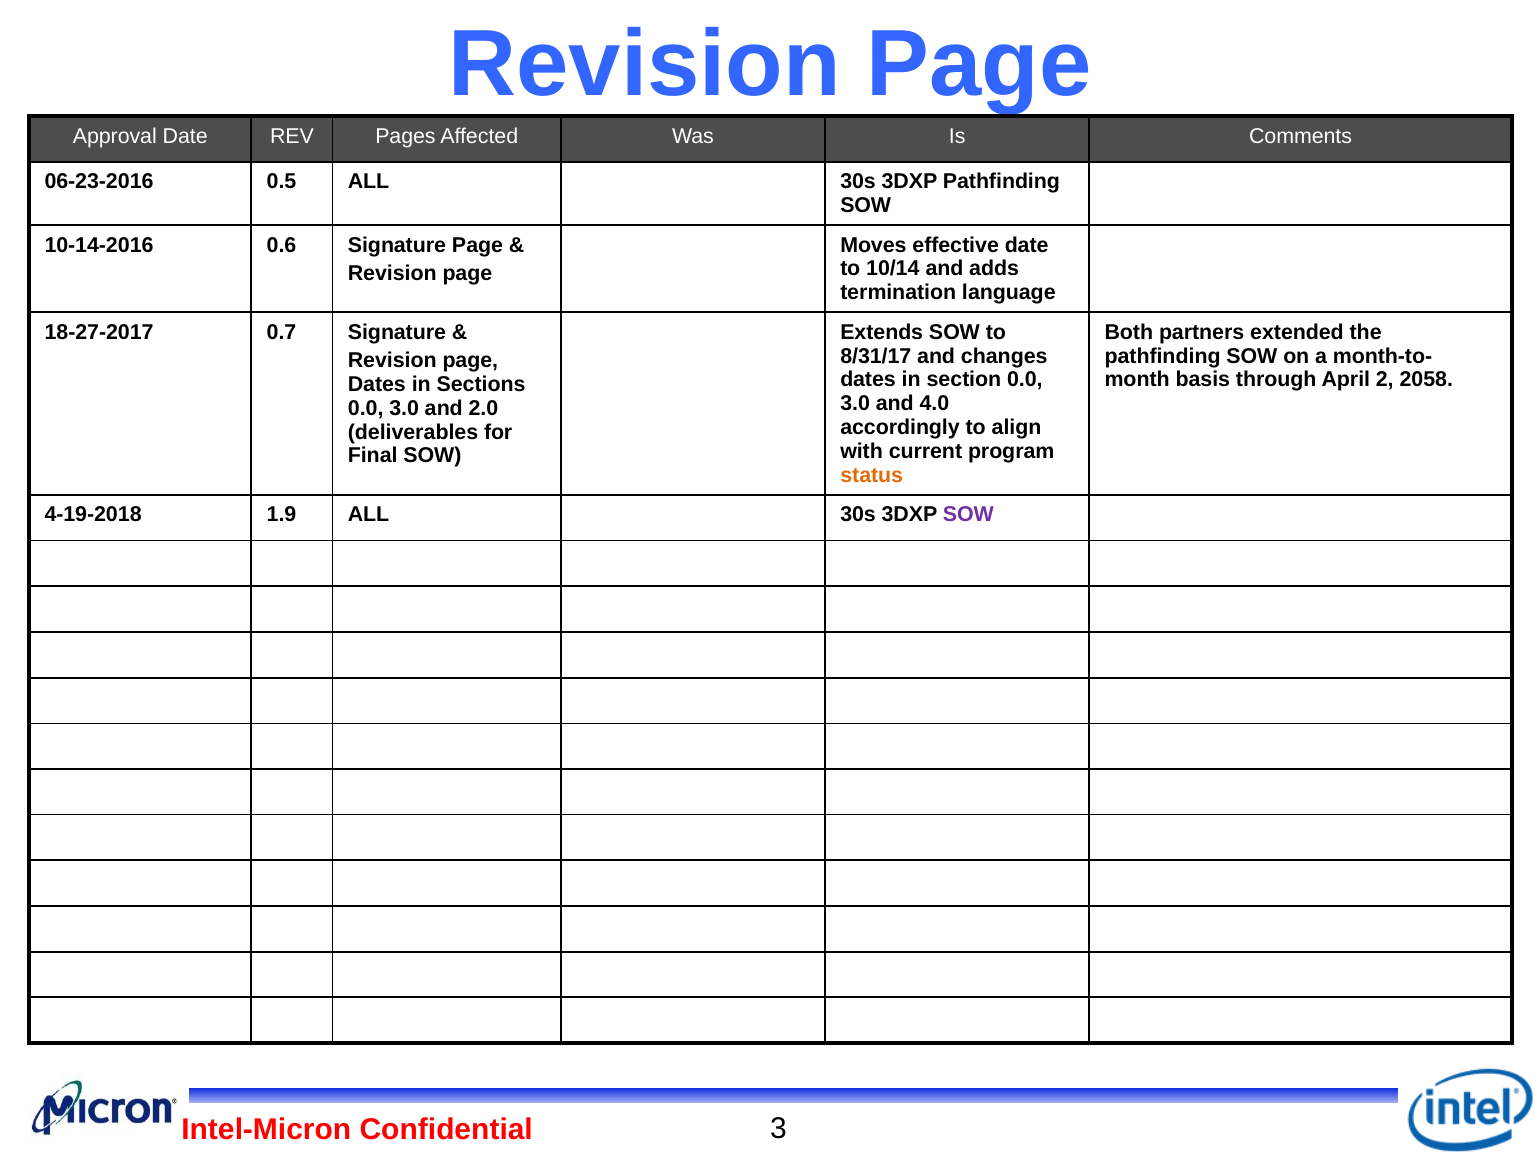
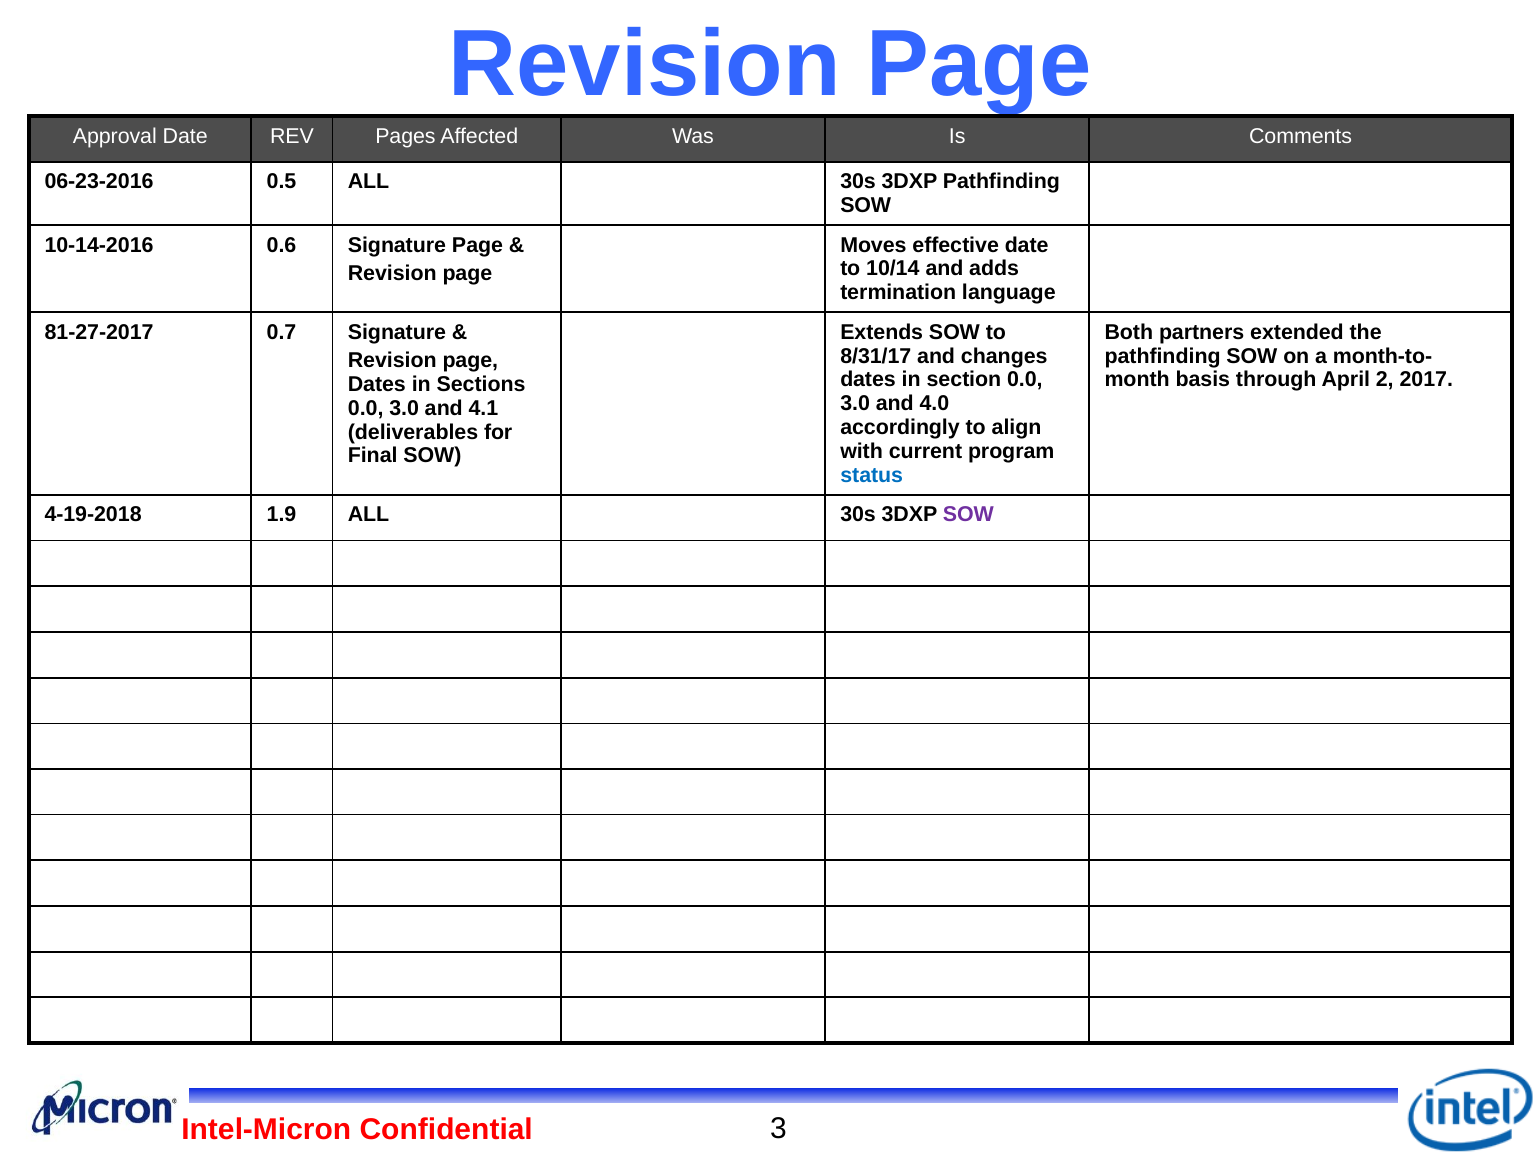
18-27-2017: 18-27-2017 -> 81-27-2017 (99, 332)
2058: 2058 -> 2017 (1426, 380)
2.0: 2.0 -> 4.1 (483, 408)
status colour: orange -> blue (872, 475)
